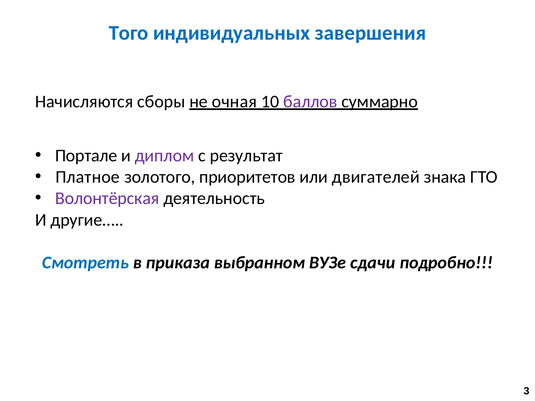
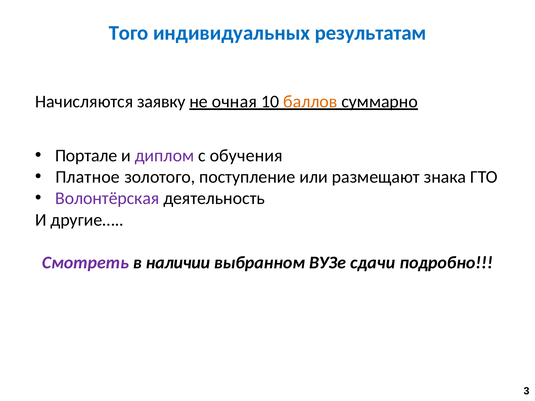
завершения: завершения -> результатам (371, 33)
сборы: сборы -> заявку (161, 102)
баллов colour: purple -> orange (310, 102)
результат: результат -> обучения (246, 156)
приоритетов: приоритетов -> поступление (247, 177)
двигателей: двигателей -> размещают (376, 177)
Смотреть colour: blue -> purple (85, 263)
приказа: приказа -> наличии (178, 263)
